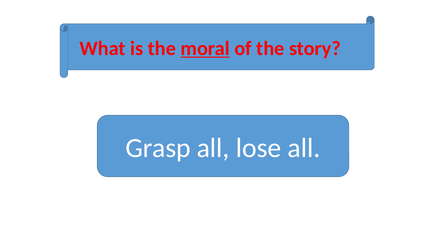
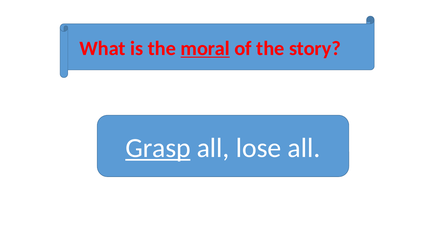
Grasp underline: none -> present (158, 148)
